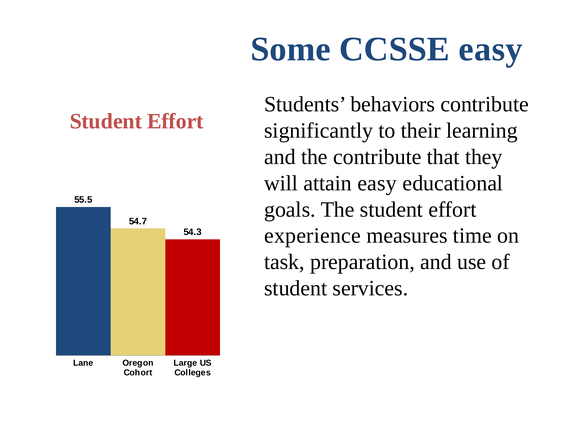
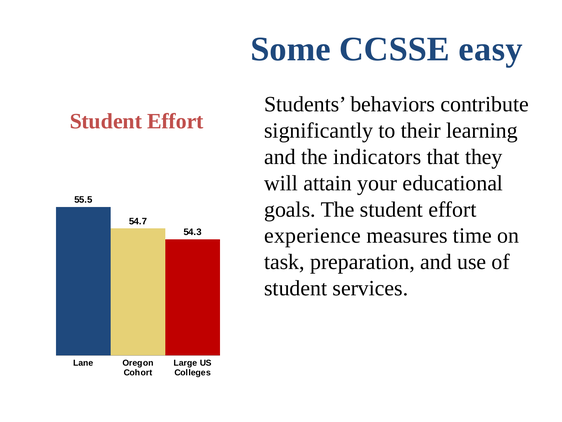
the contribute: contribute -> indicators (377, 157)
attain easy: easy -> your (377, 183)
